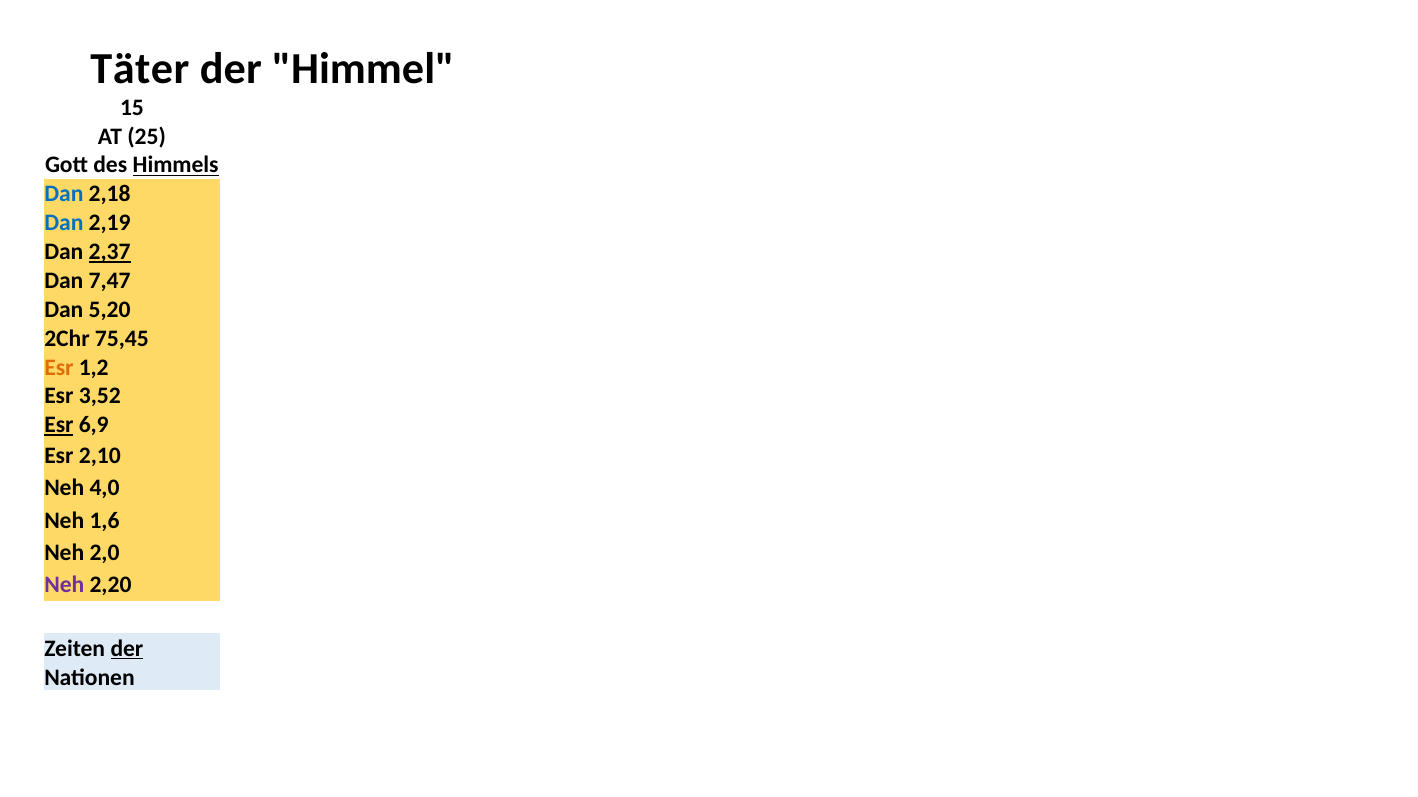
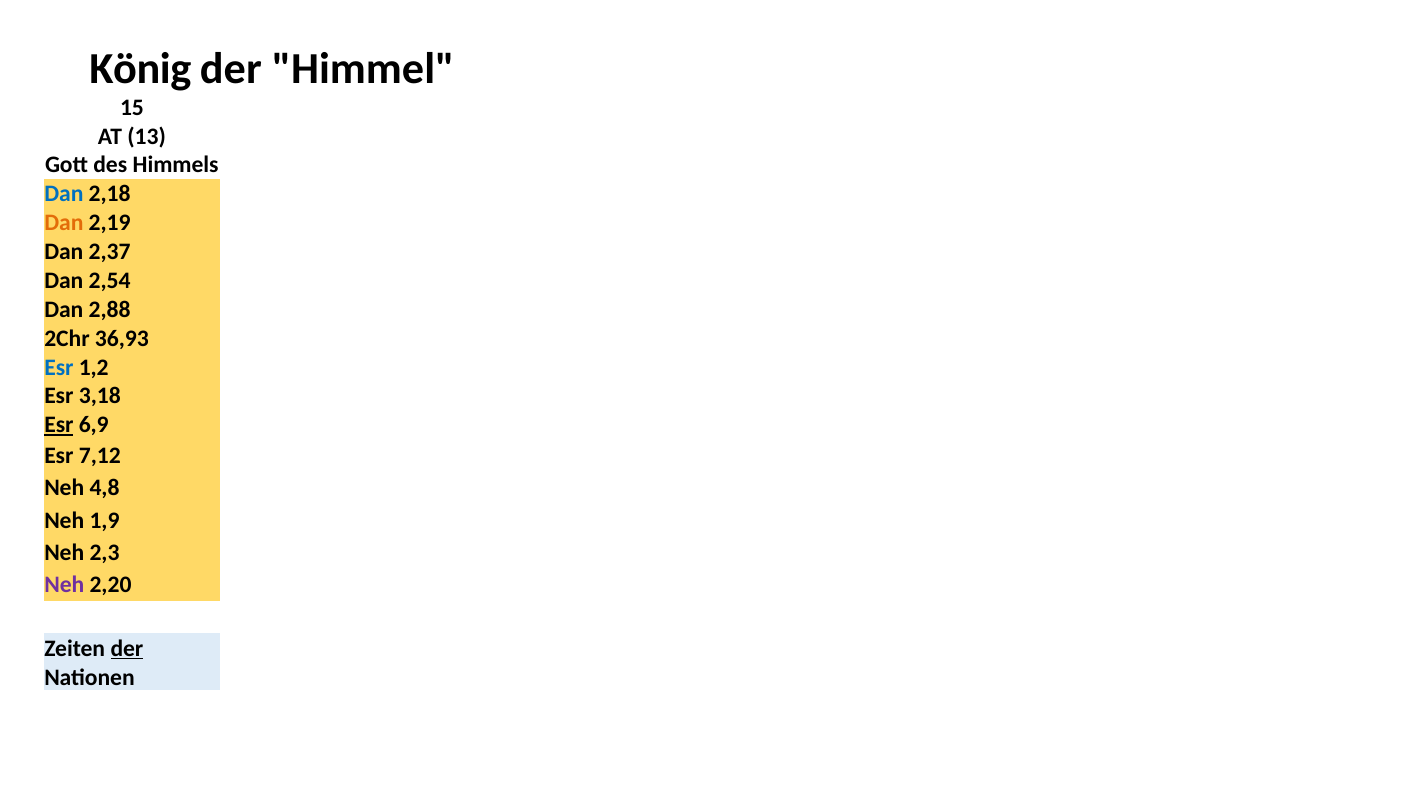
Täter: Täter -> König (140, 69)
AT 25: 25 -> 13 (147, 136)
Himmels underline: present -> none (176, 165)
Dan colour: blue -> orange (64, 223)
2,37 underline: present -> none (110, 252)
7,47: 7,47 -> 2,54 (110, 281)
5,20: 5,20 -> 2,88 (110, 310)
75,45: 75,45 -> 36,93 (122, 339)
Esr colour: orange -> blue (59, 368)
3,52: 3,52 -> 3,18 (100, 396)
2,10: 2,10 -> 7,12 (100, 456)
4,0: 4,0 -> 4,8 (104, 488)
1,6: 1,6 -> 1,9 (104, 521)
2,0: 2,0 -> 2,3 (104, 553)
